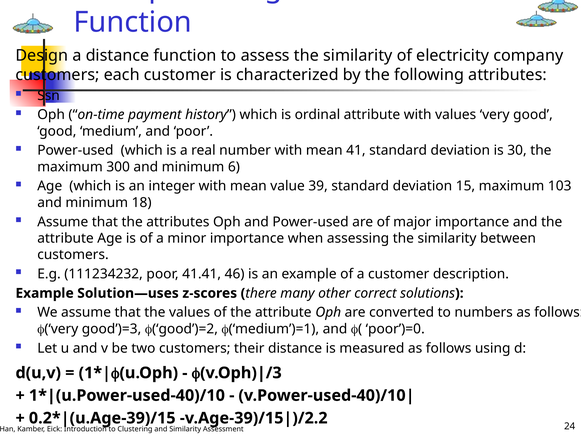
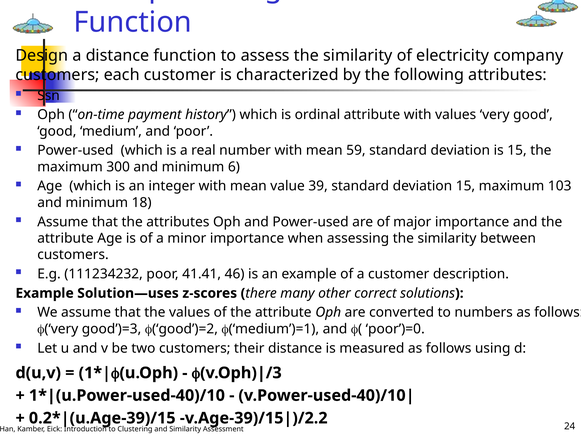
41: 41 -> 59 (356, 150)
is 30: 30 -> 15 (517, 150)
